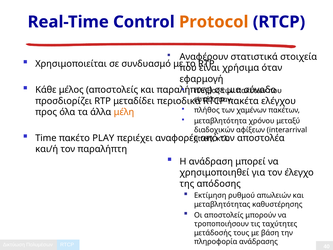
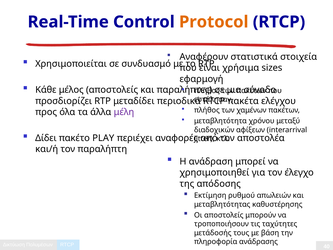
όταν: όταν -> sizes (272, 68)
μέλη colour: orange -> purple (124, 112)
Time: Time -> Δίδει (46, 138)
